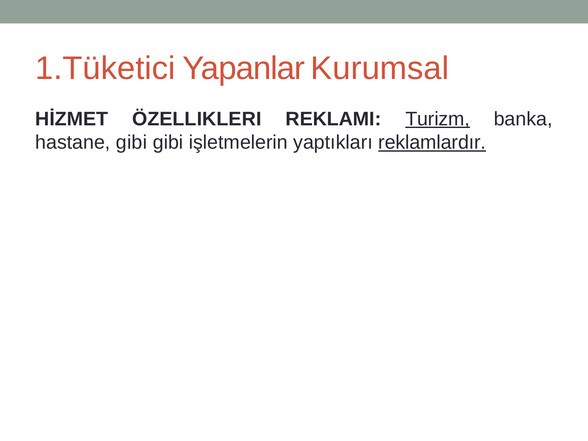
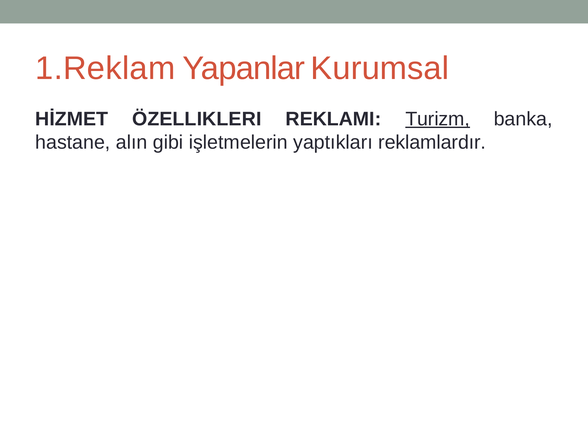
1.Tüketici: 1.Tüketici -> 1.Reklam (105, 68)
hastane gibi: gibi -> alın (132, 142)
reklamlardır underline: present -> none (432, 142)
